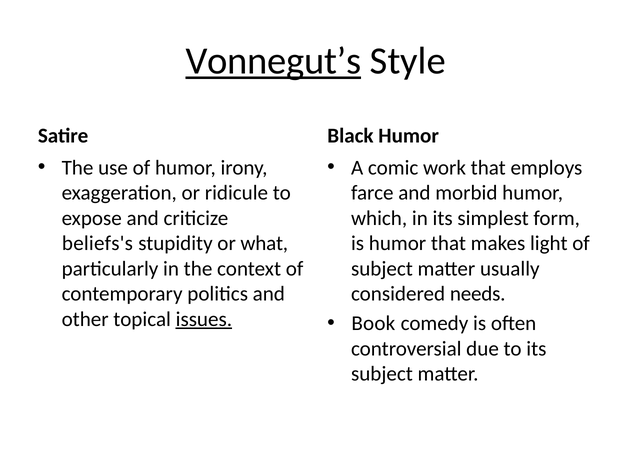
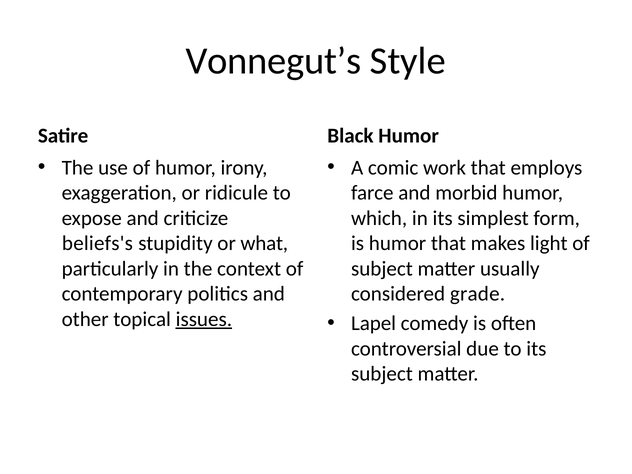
Vonnegut’s underline: present -> none (273, 61)
needs: needs -> grade (478, 294)
Book: Book -> Lapel (374, 323)
